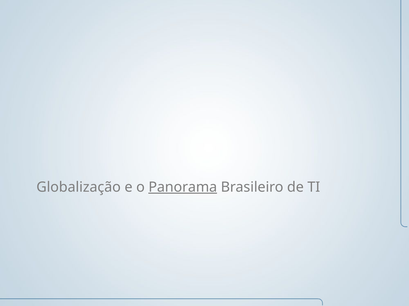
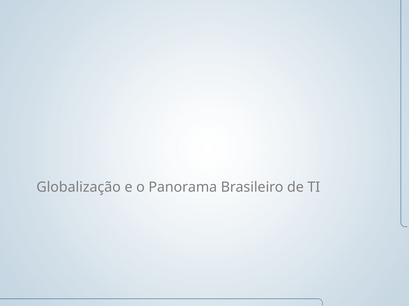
Panorama underline: present -> none (183, 188)
